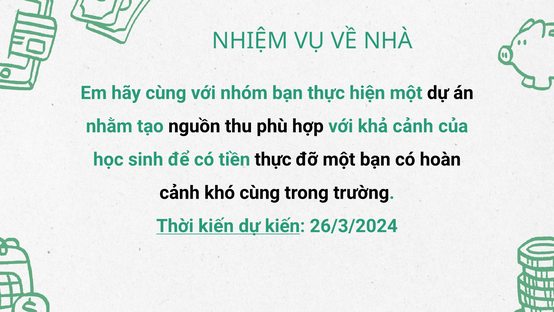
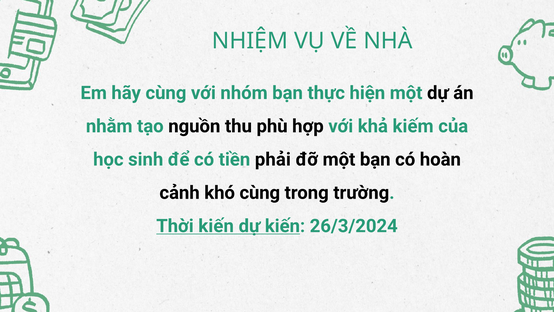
khả cảnh: cảnh -> kiếm (413, 126)
tiền thực: thực -> phải (273, 159)
